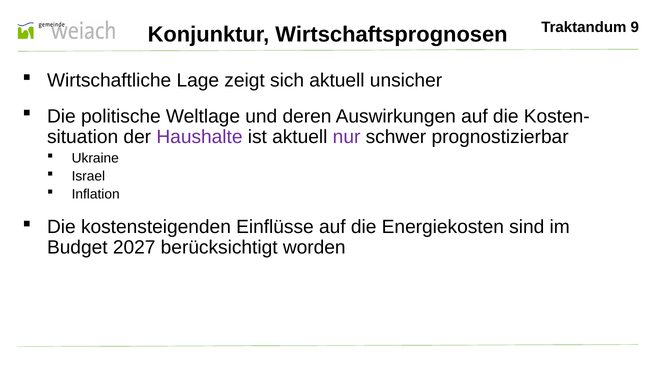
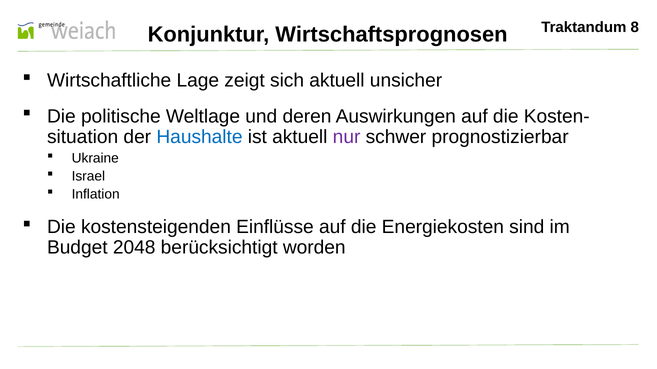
9: 9 -> 8 (635, 27)
Haushalte colour: purple -> blue (199, 137)
2027: 2027 -> 2048 (134, 248)
